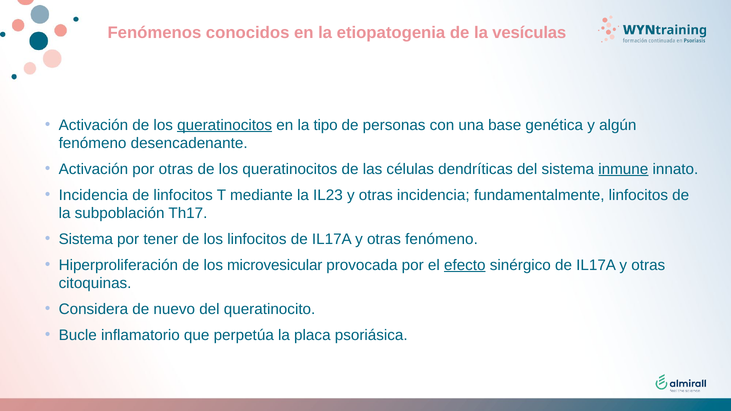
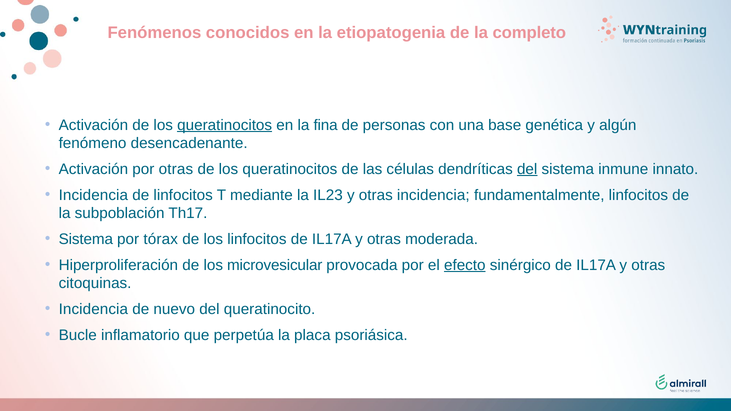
vesículas: vesículas -> completo (529, 33)
tipo: tipo -> fina (326, 125)
del underline: none -> present (527, 169)
inmune underline: present -> none (623, 169)
tener: tener -> tórax (161, 239)
otras fenómeno: fenómeno -> moderada (442, 239)
Considera: Considera -> Incidencia (93, 309)
